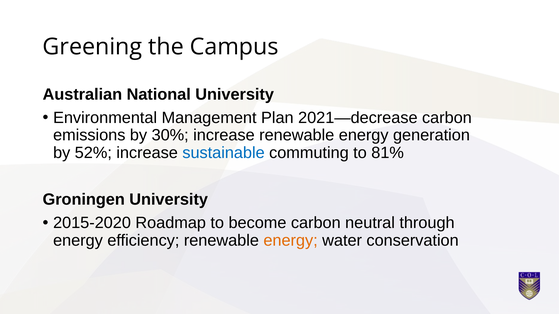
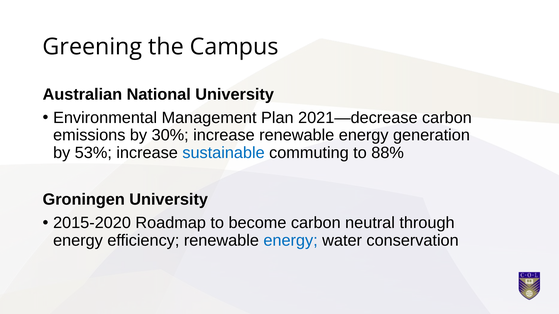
52%: 52% -> 53% (93, 153)
81%: 81% -> 88% (388, 153)
energy colour: orange -> blue (291, 241)
